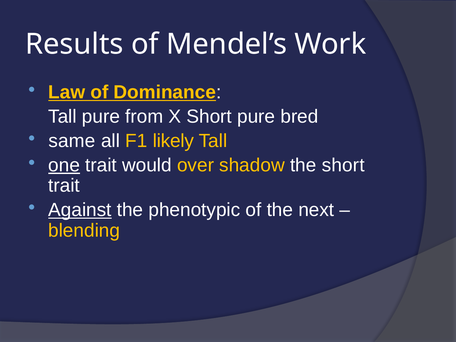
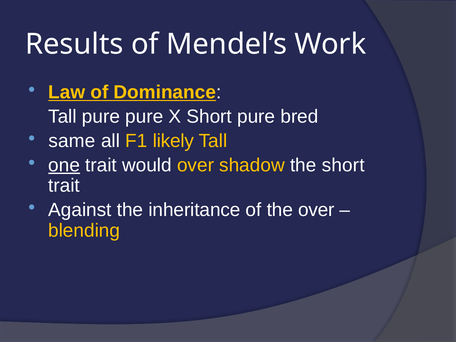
pure from: from -> pure (144, 117)
Against underline: present -> none (80, 210)
phenotypic: phenotypic -> inheritance (194, 210)
the next: next -> over (316, 210)
